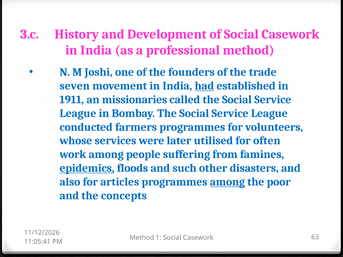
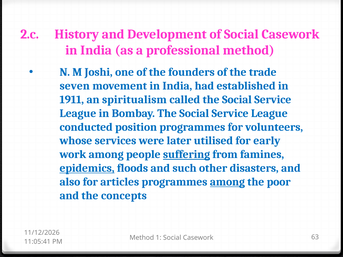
3.c: 3.c -> 2.c (30, 34)
had underline: present -> none (204, 86)
missionaries: missionaries -> spiritualism (134, 100)
farmers: farmers -> position (136, 127)
often: often -> early (267, 141)
suffering underline: none -> present (187, 155)
